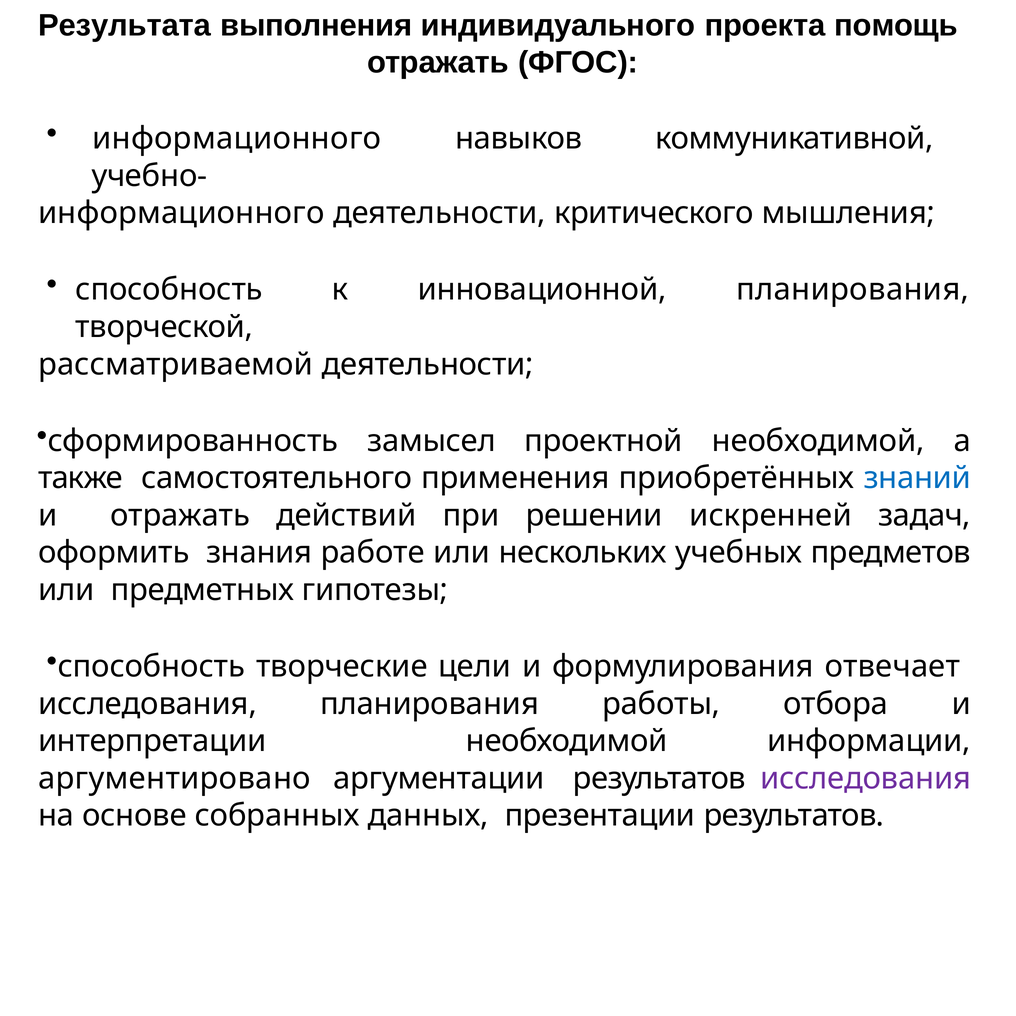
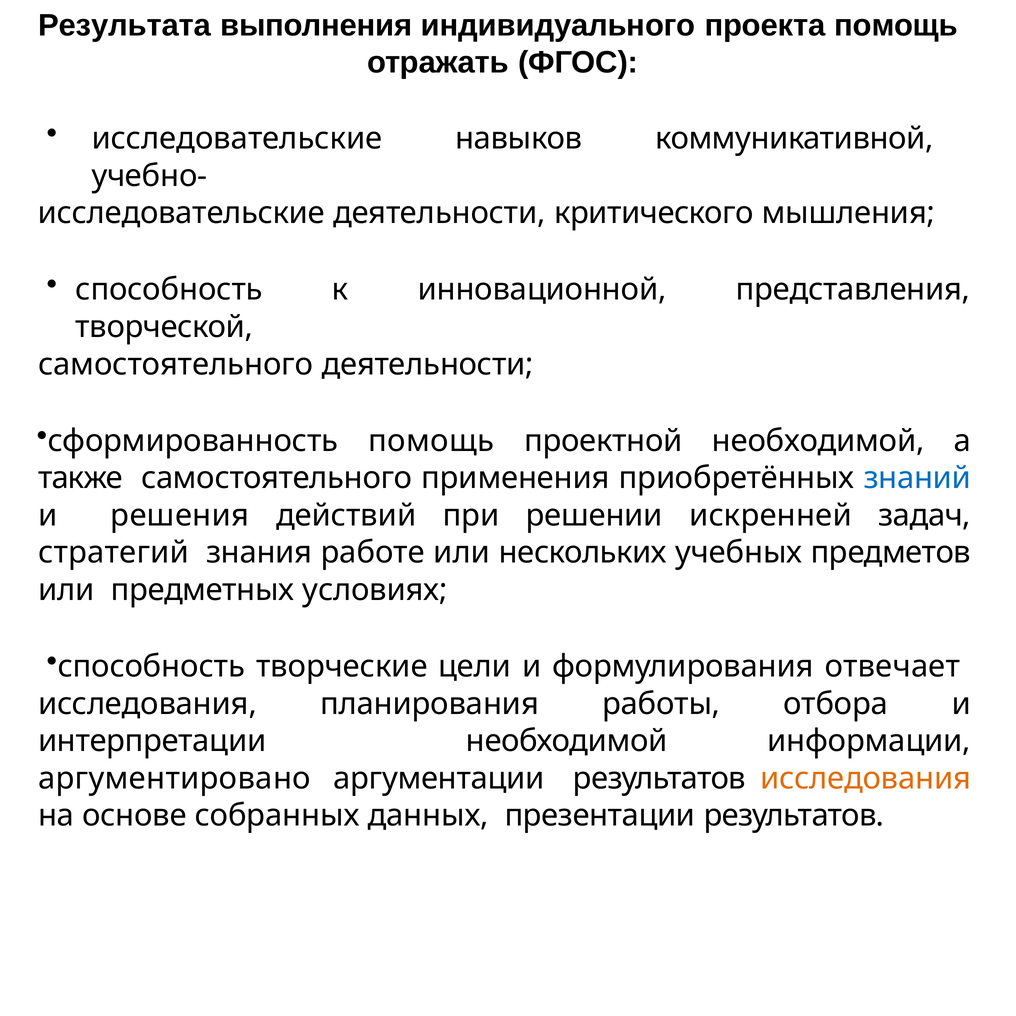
информационного: информационного -> исследовательские (237, 139)
информационного: информационного -> исследовательские (181, 213)
инновационной планирования: планирования -> представления (853, 290)
рассматриваемой: рассматриваемой -> самостоятельного (176, 364)
сформированность замысел: замысел -> помощь (431, 441)
и отражать: отражать -> решения (180, 515)
оформить: оформить -> стратегий (114, 553)
гипотезы: гипотезы -> условиях (375, 590)
исследования colour: purple -> orange (866, 778)
